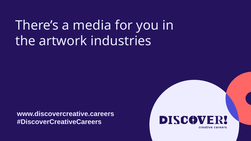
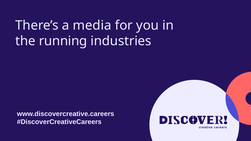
artwork: artwork -> running (63, 41)
